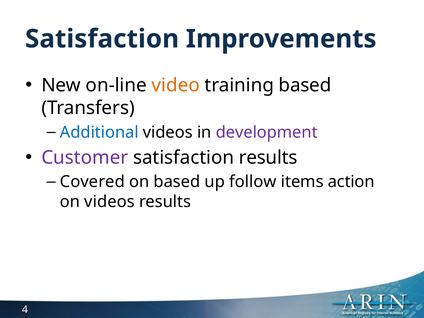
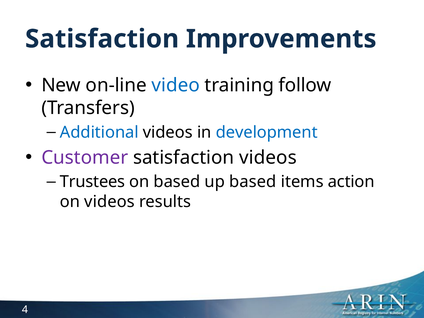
video colour: orange -> blue (176, 85)
training based: based -> follow (305, 85)
development colour: purple -> blue (267, 132)
satisfaction results: results -> videos (268, 158)
Covered: Covered -> Trustees (92, 182)
up follow: follow -> based (253, 182)
